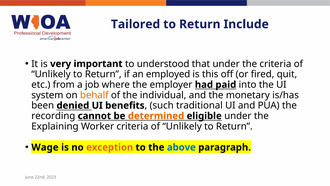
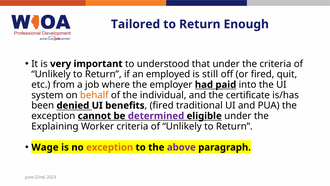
Include: Include -> Enough (246, 24)
this: this -> still (210, 74)
monetary: monetary -> certificate (248, 95)
such: such -> fired (162, 105)
recording: recording -> exception (53, 116)
determined colour: orange -> purple (156, 116)
above colour: blue -> purple (181, 147)
